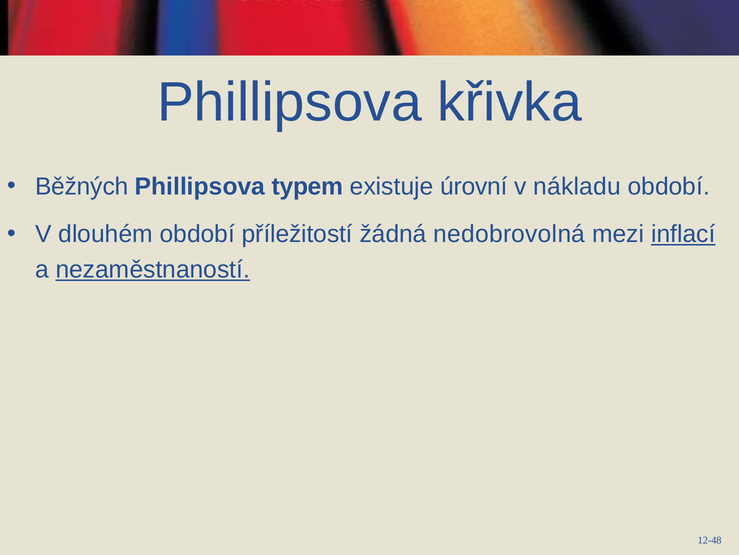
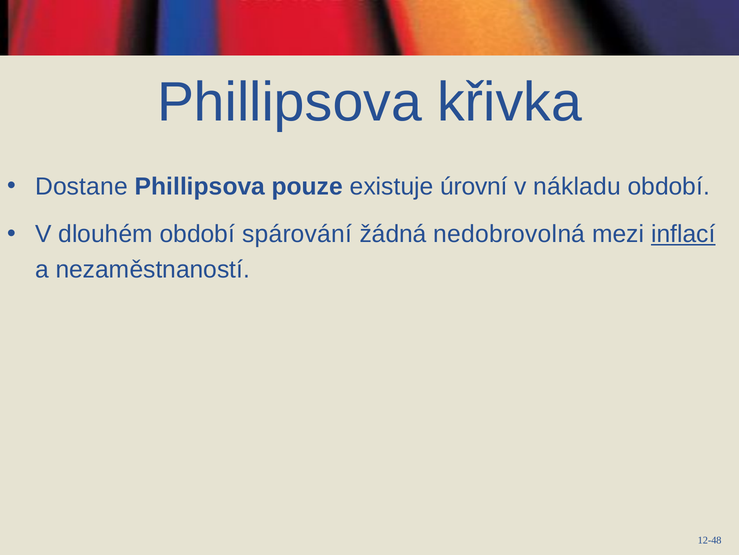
Běžných: Běžných -> Dostane (82, 186)
typem: typem -> pouze (307, 186)
příležitostí: příležitostí -> spárování (297, 234)
nezaměstnaností underline: present -> none (153, 269)
